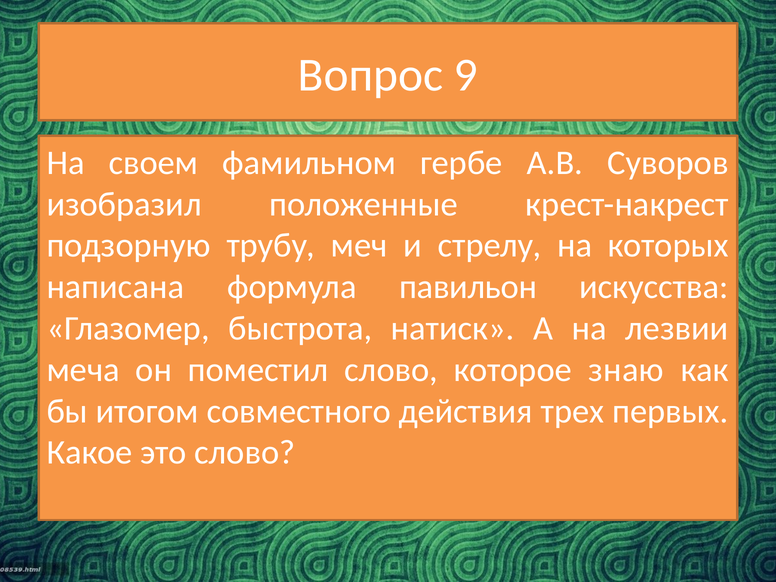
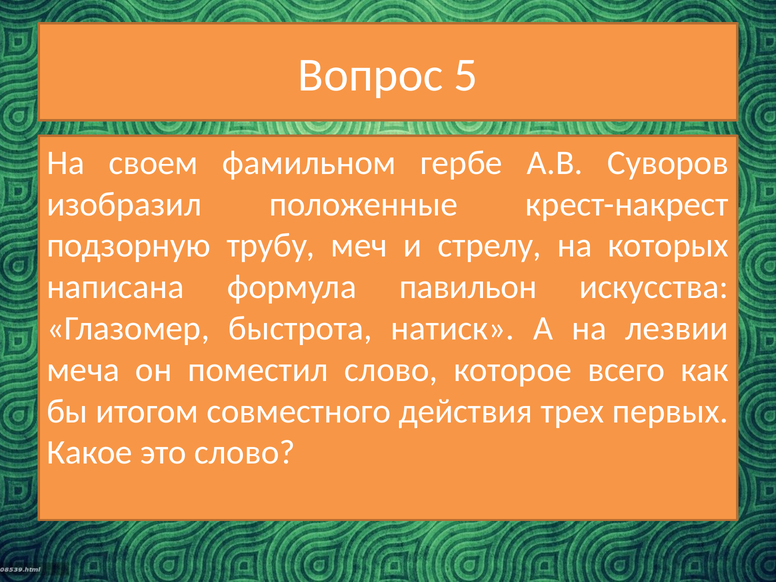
9: 9 -> 5 (466, 75)
знаю: знаю -> всего (626, 370)
